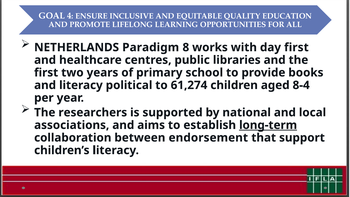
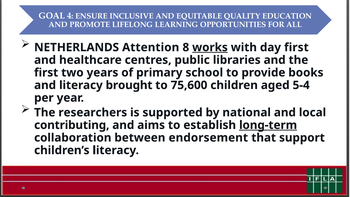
Paradigm: Paradigm -> Attention (151, 47)
works underline: none -> present (210, 47)
political: political -> brought (129, 85)
61,274: 61,274 -> 75,600 (189, 85)
8-4: 8-4 -> 5-4 (301, 85)
associations: associations -> contributing (72, 125)
